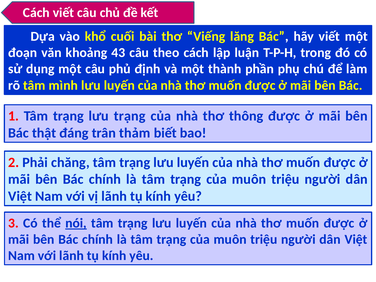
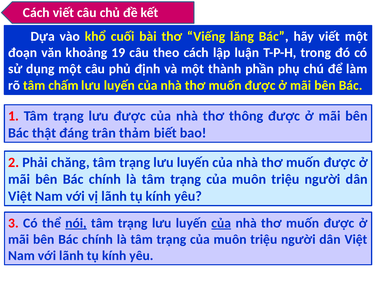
43: 43 -> 19 (118, 53)
mình: mình -> chấm (63, 85)
lưu trạng: trạng -> được (130, 116)
của underline: none -> present (221, 223)
